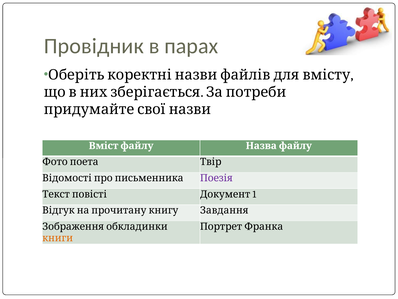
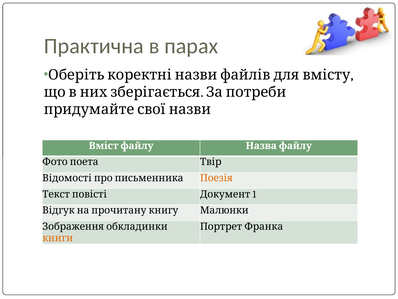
Провідник: Провідник -> Практична (94, 46)
Поезія colour: purple -> orange (216, 178)
Завдання: Завдання -> Малюнки (224, 210)
